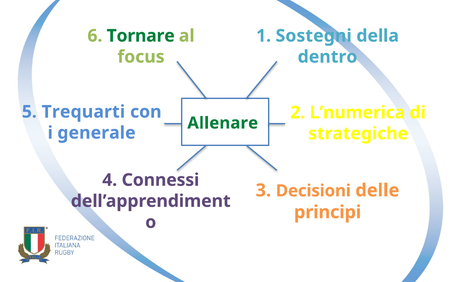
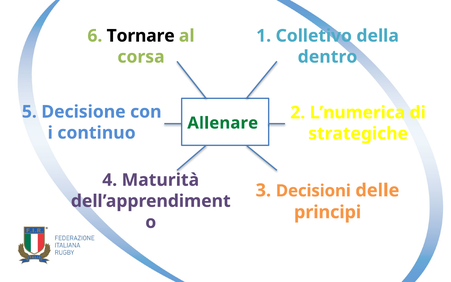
Tornare colour: green -> black (141, 36)
Sostegni: Sostegni -> Colletivo (314, 36)
focus: focus -> corsa (141, 57)
Trequarti: Trequarti -> Decisione (83, 112)
generale: generale -> continuo (97, 133)
Connessi: Connessi -> Maturità (160, 180)
